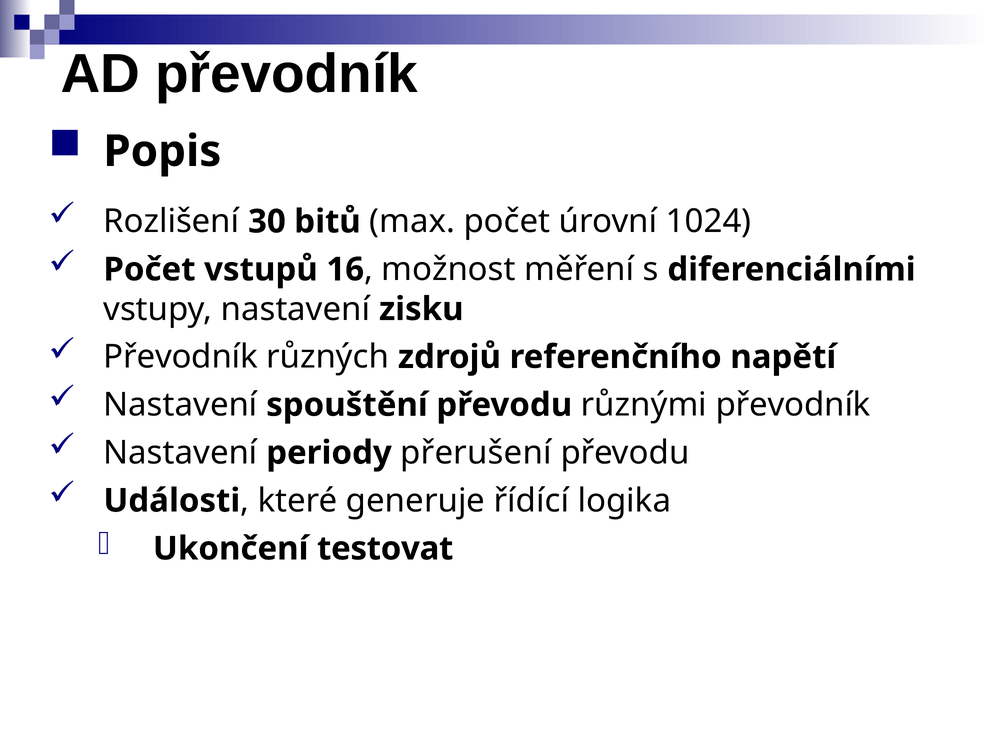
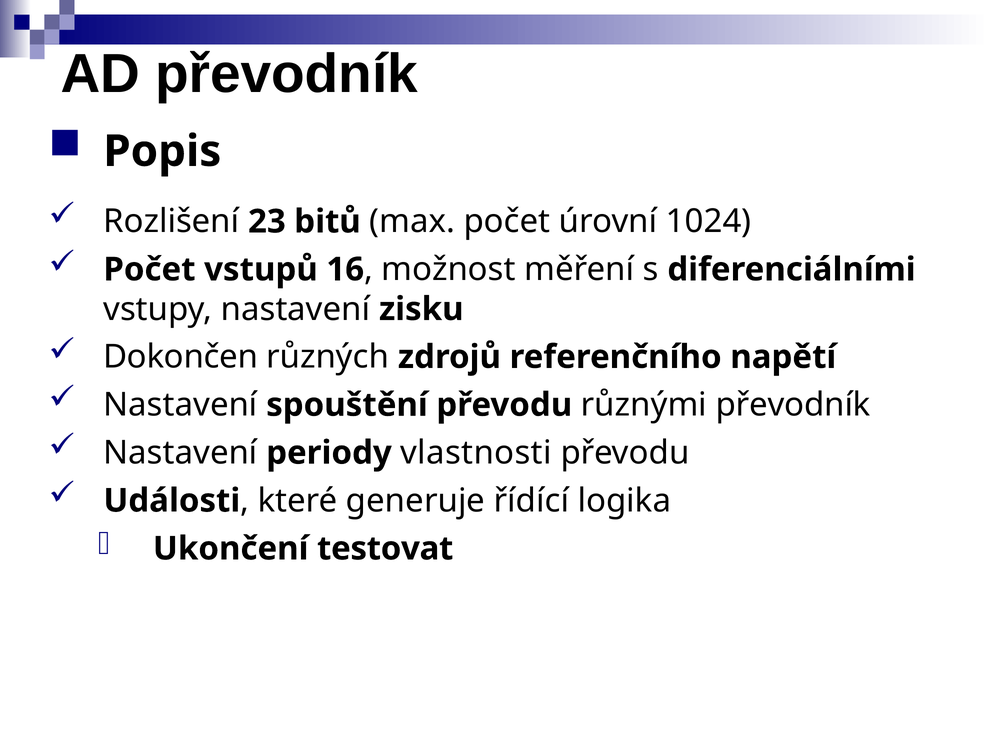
30: 30 -> 23 (267, 222)
Převodník: Převodník -> Dokončen (181, 357)
přerušení: přerušení -> vlastnosti (476, 453)
